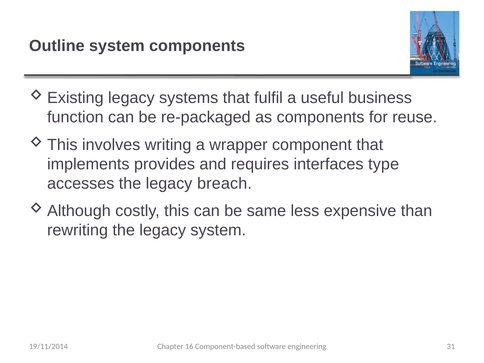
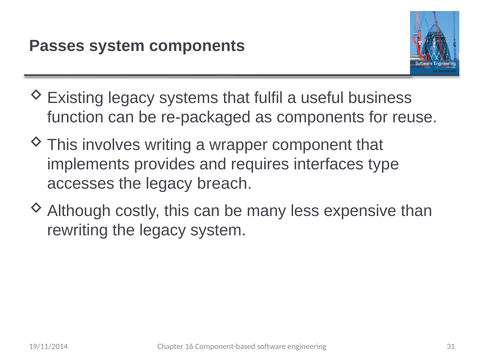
Outline: Outline -> Passes (57, 46)
same: same -> many (266, 211)
